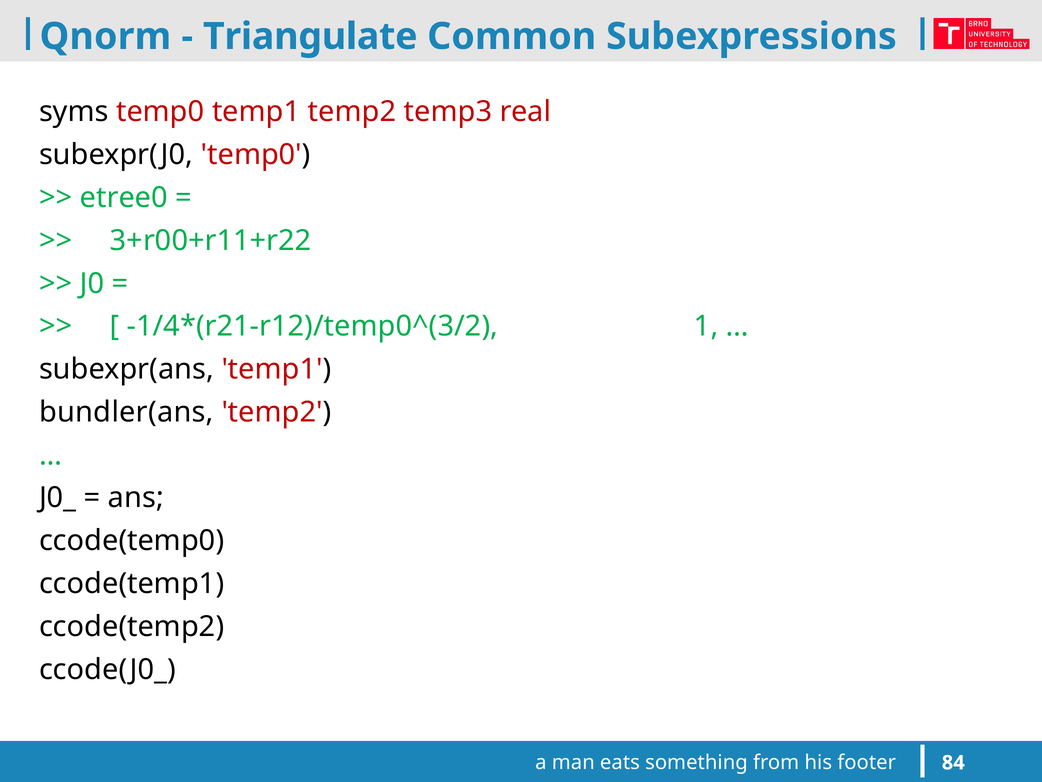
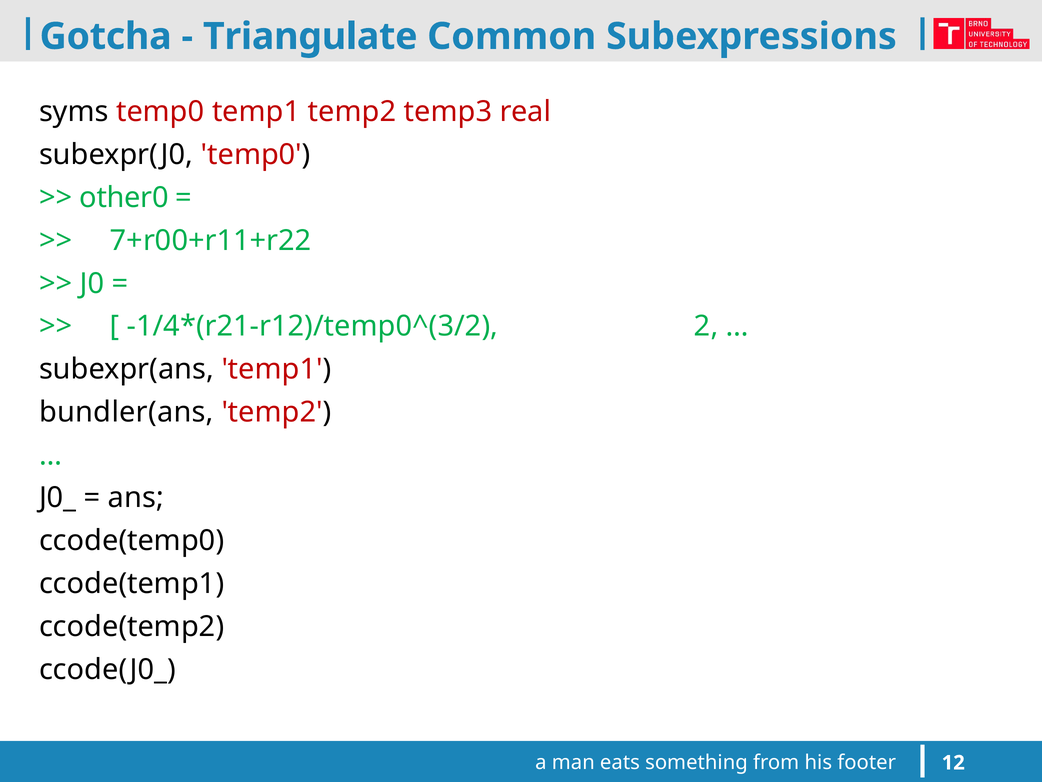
Qnorm: Qnorm -> Gotcha (106, 36)
etree0: etree0 -> other0 (124, 198)
3+r00+r11+r22: 3+r00+r11+r22 -> 7+r00+r11+r22 (211, 240)
1: 1 -> 2 (706, 326)
84: 84 -> 12 (953, 762)
